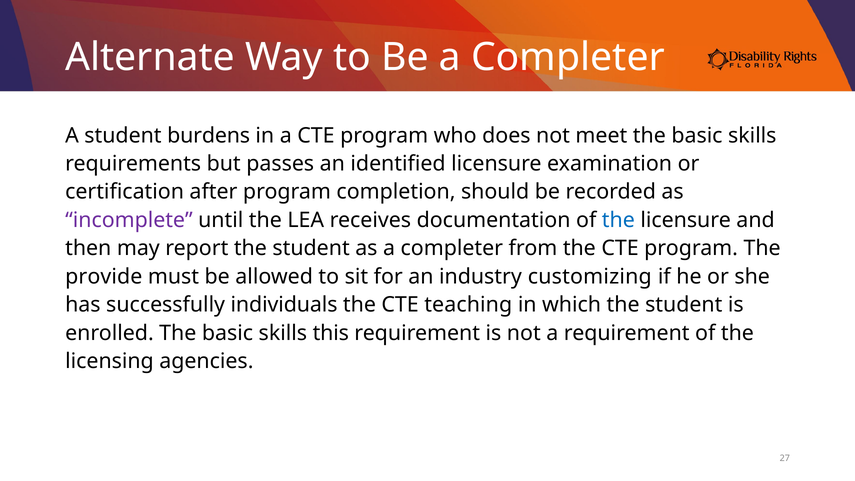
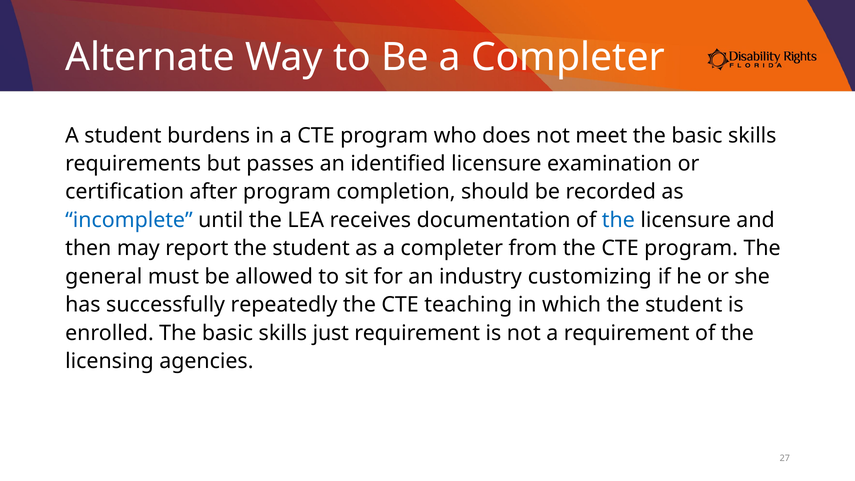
incomplete colour: purple -> blue (129, 220)
provide: provide -> general (104, 277)
individuals: individuals -> repeatedly (284, 305)
this: this -> just (331, 333)
